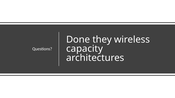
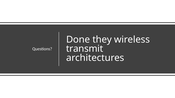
capacity: capacity -> transmit (85, 49)
